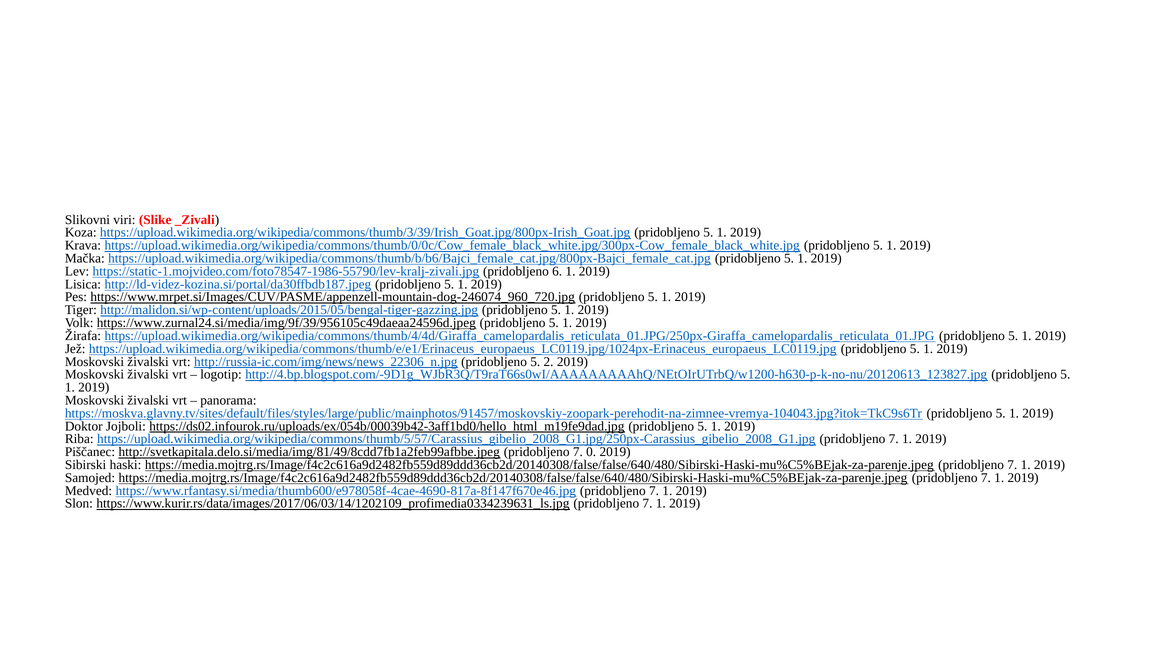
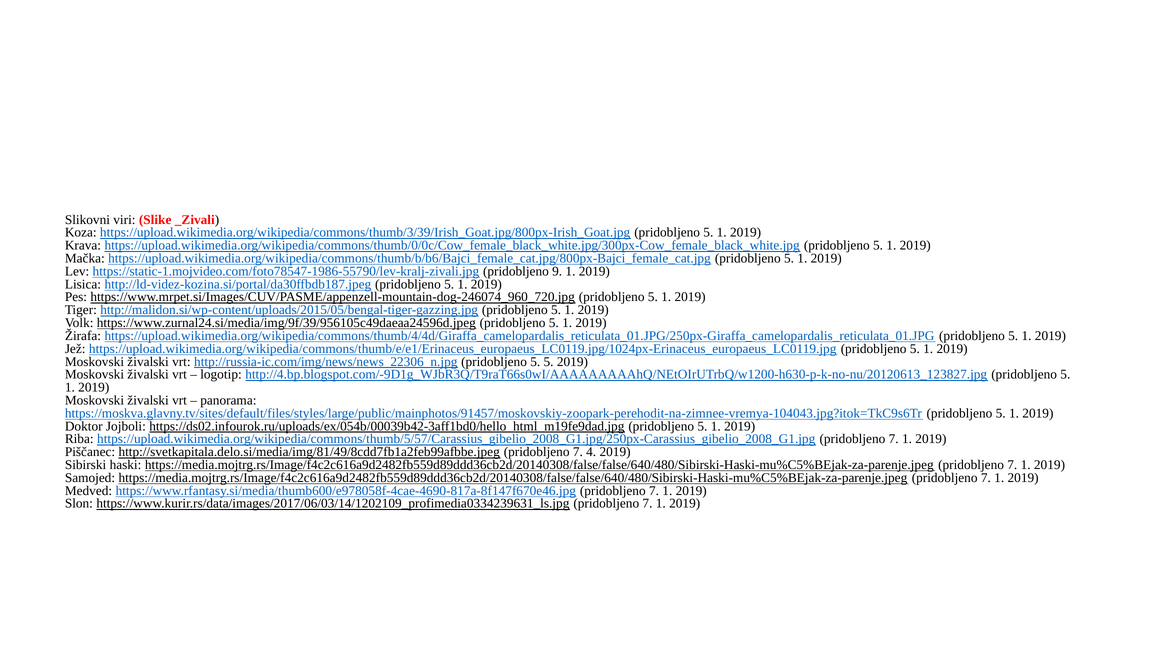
6: 6 -> 9 (557, 272)
5 2: 2 -> 5 (549, 362)
0: 0 -> 4 (591, 452)
